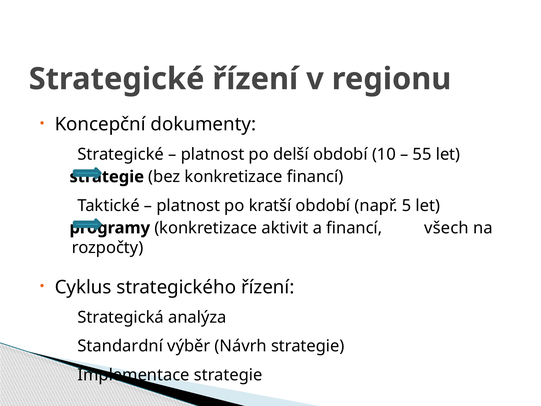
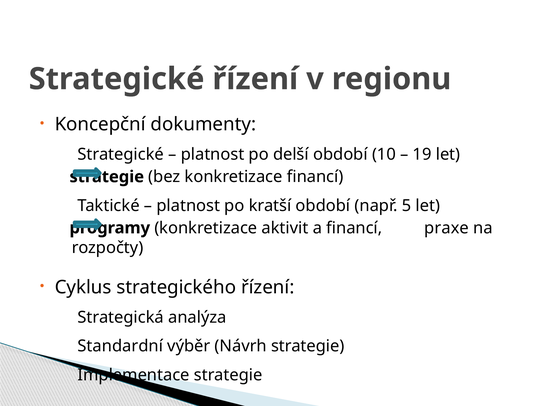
55: 55 -> 19 (422, 154)
všech: všech -> praxe (447, 228)
